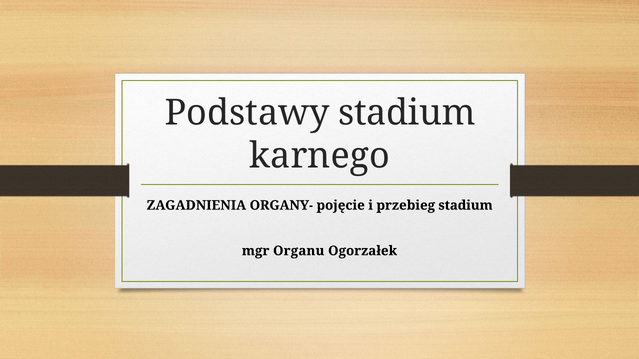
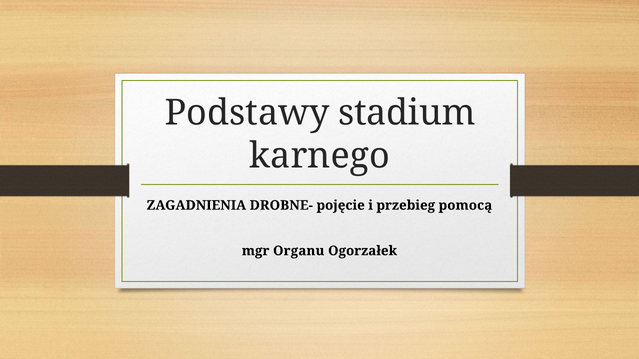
ORGANY-: ORGANY- -> DROBNE- (281, 206)
przebieg stadium: stadium -> pomocą (465, 206)
